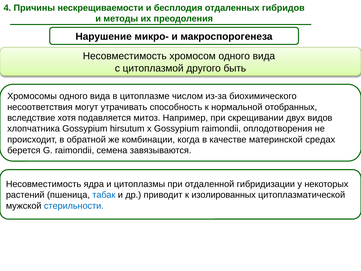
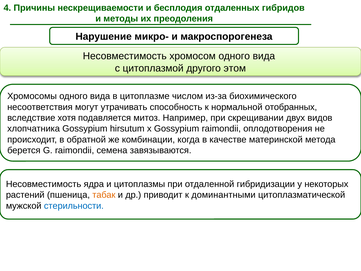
быть: быть -> этом (235, 68)
средах: средах -> метода (320, 139)
табак colour: blue -> orange (104, 195)
изолированных: изолированных -> доминантными (224, 195)
